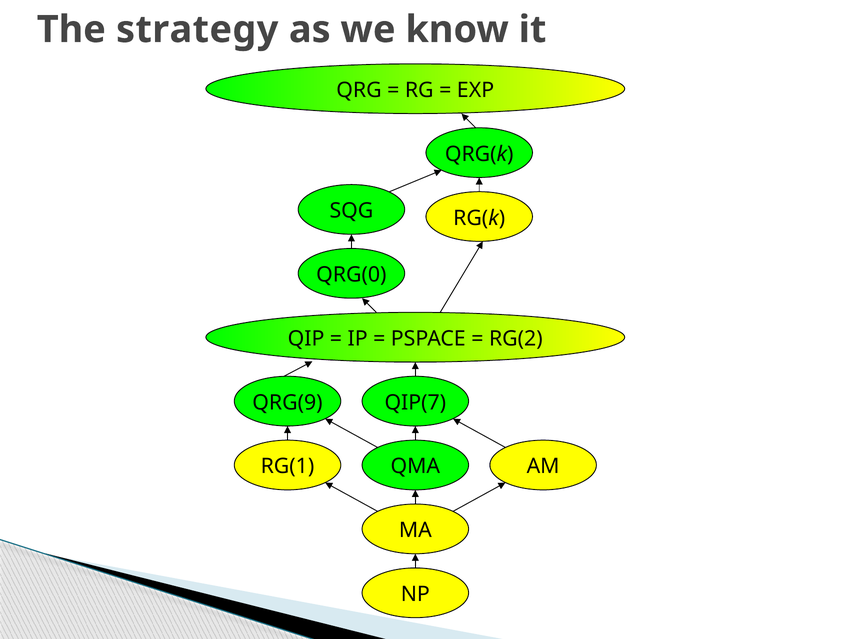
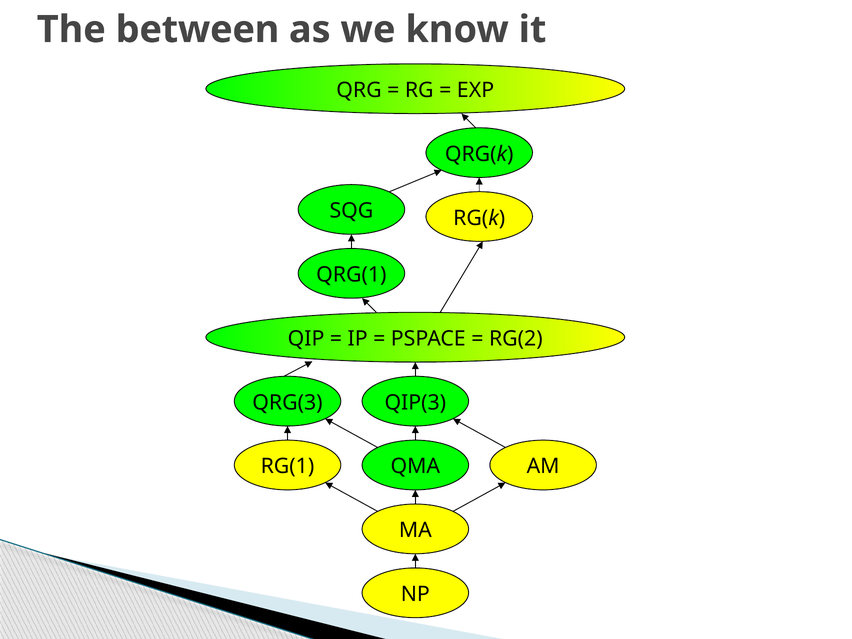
strategy: strategy -> between (198, 30)
QRG(0: QRG(0 -> QRG(1 (351, 275)
QRG(9: QRG(9 -> QRG(3 (287, 403)
QIP(7: QIP(7 -> QIP(3 (415, 403)
